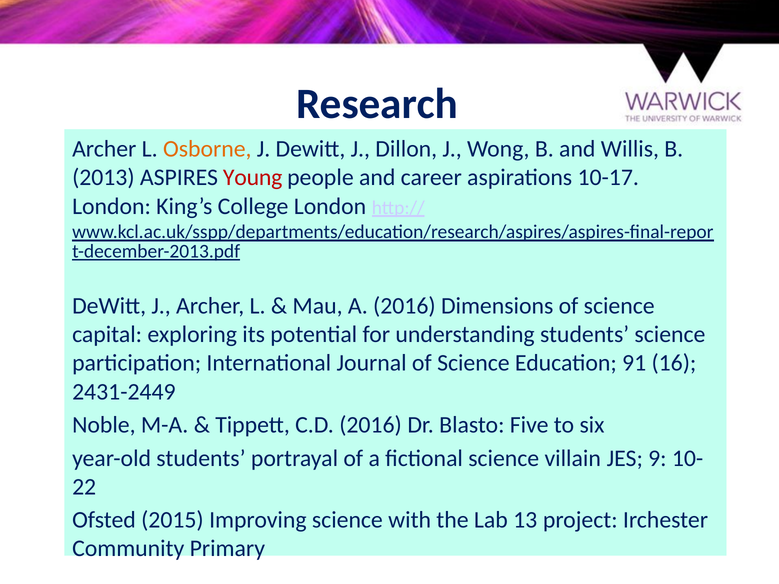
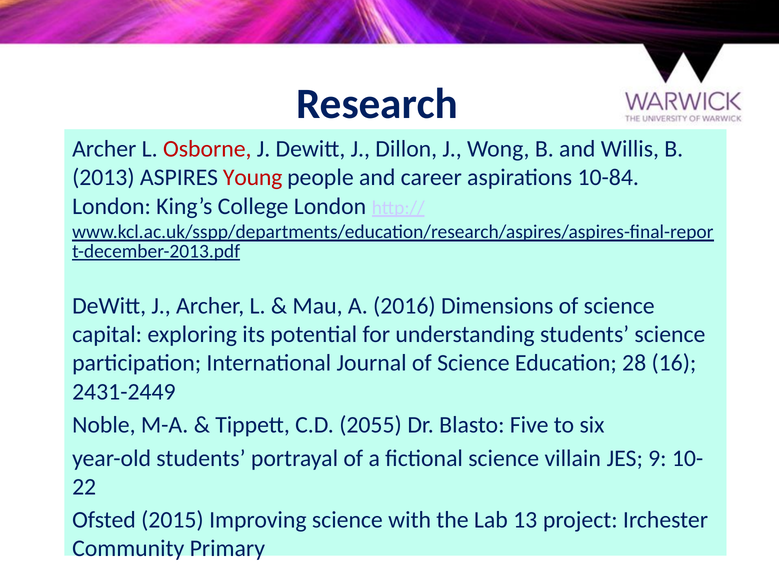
Osborne colour: orange -> red (207, 149)
10-17: 10-17 -> 10-84 (608, 178)
91: 91 -> 28 (634, 363)
C.D 2016: 2016 -> 2055 (370, 425)
